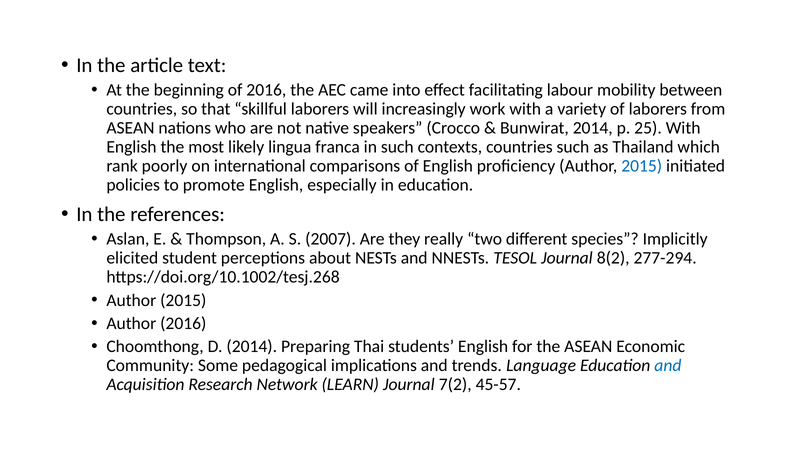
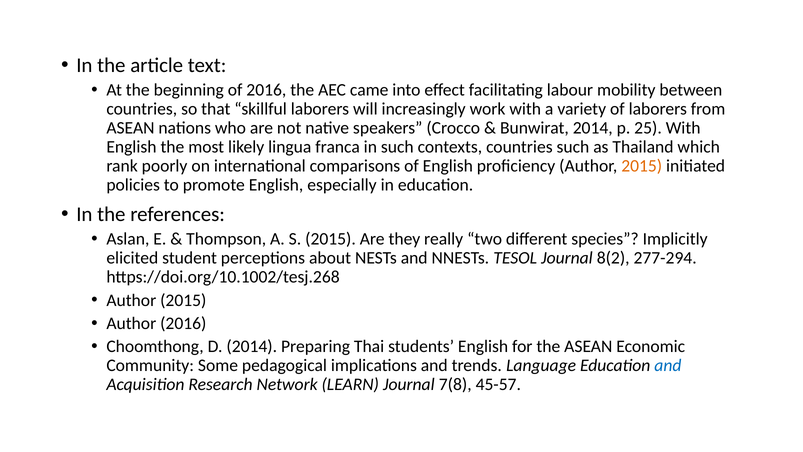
2015 colour: blue -> orange (642, 166)
S 2007: 2007 -> 2015 (331, 239)
7(2: 7(2 -> 7(8 (455, 384)
